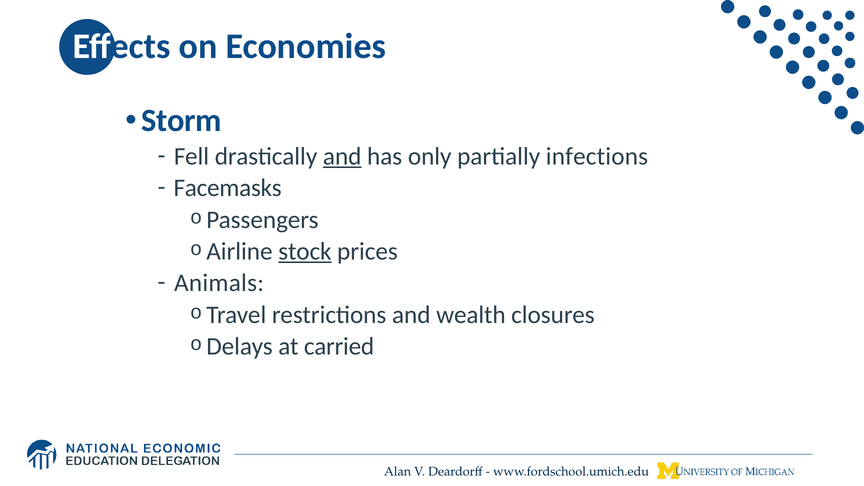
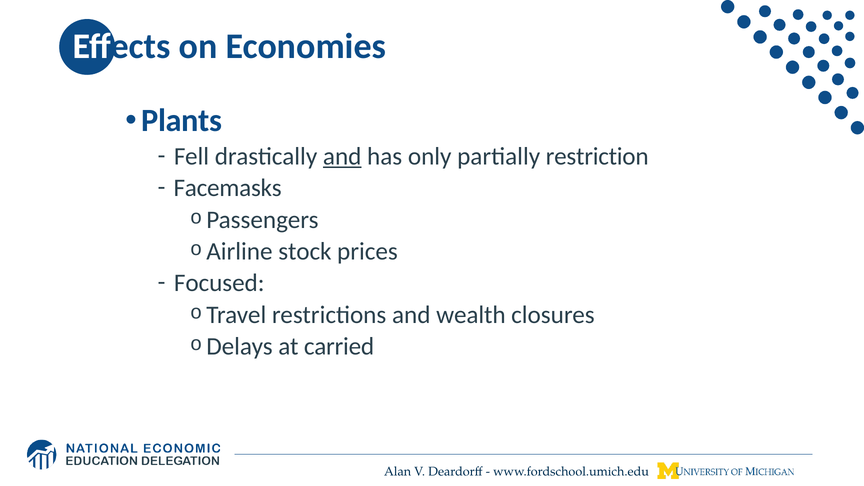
Storm: Storm -> Plants (182, 121)
infections: infections -> restriction (597, 156)
stock underline: present -> none (305, 251)
Animals: Animals -> Focused (219, 283)
